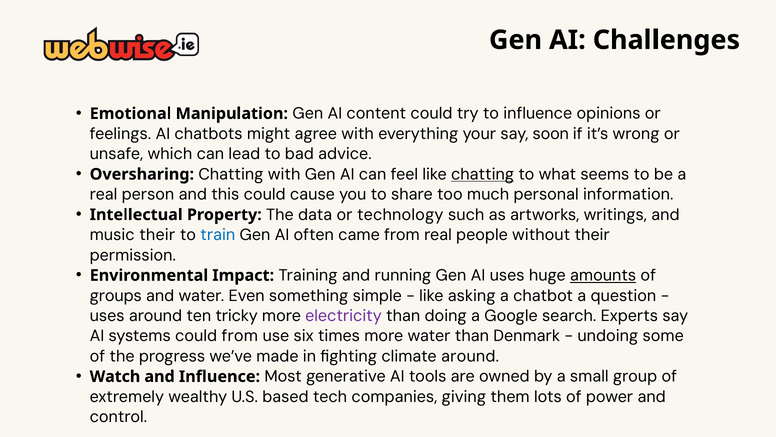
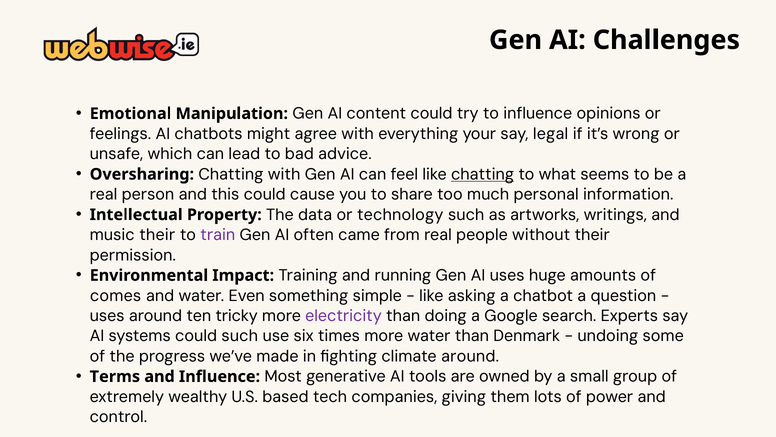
soon: soon -> legal (551, 134)
train colour: blue -> purple (218, 235)
amounts underline: present -> none (603, 275)
groups: groups -> comes (116, 295)
could from: from -> such (240, 336)
Watch: Watch -> Terms (115, 376)
